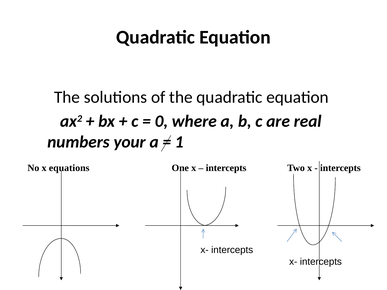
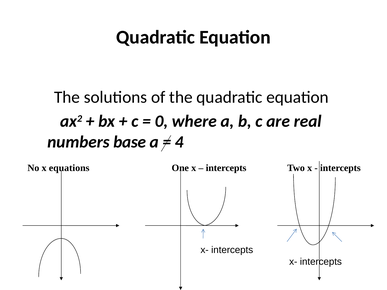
your: your -> base (130, 142)
1: 1 -> 4 (179, 142)
